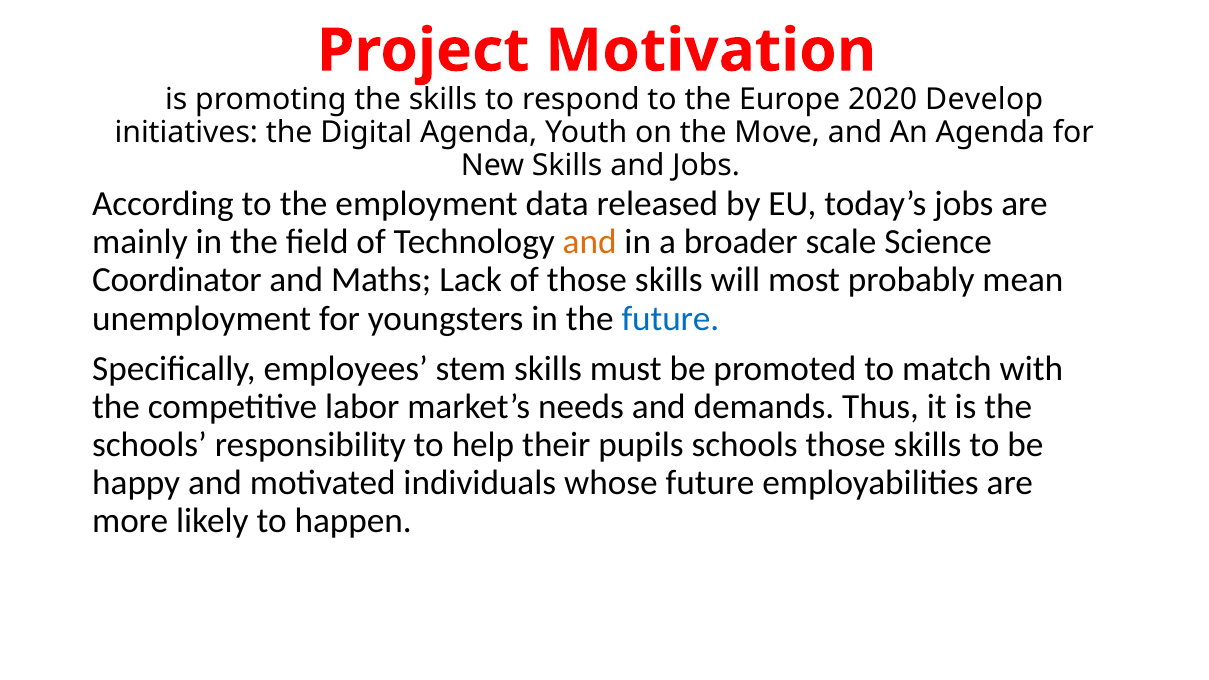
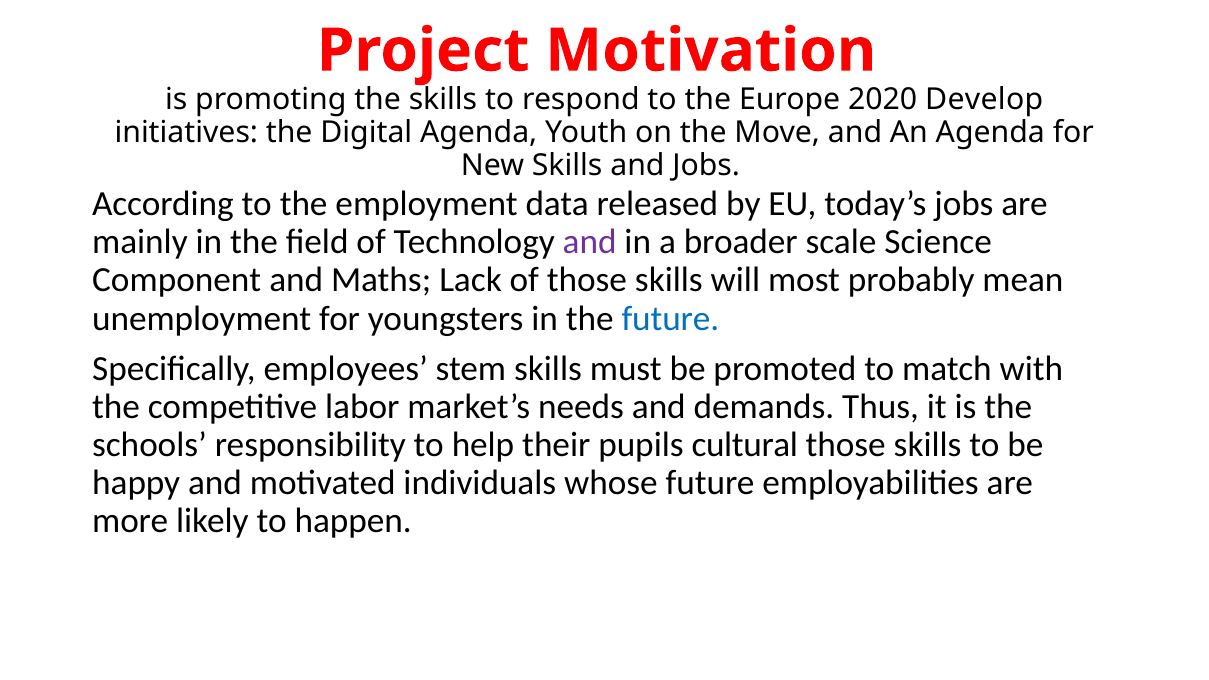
and colour: orange -> purple (590, 242)
Coordinator: Coordinator -> Component (177, 280)
pupils schools: schools -> cultural (745, 445)
